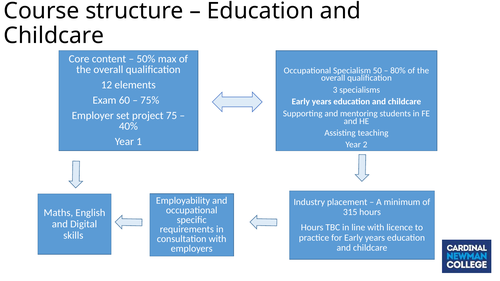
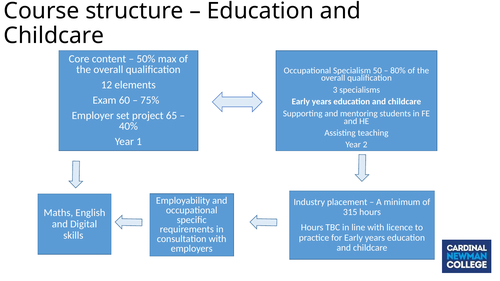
75: 75 -> 65 (172, 116)
